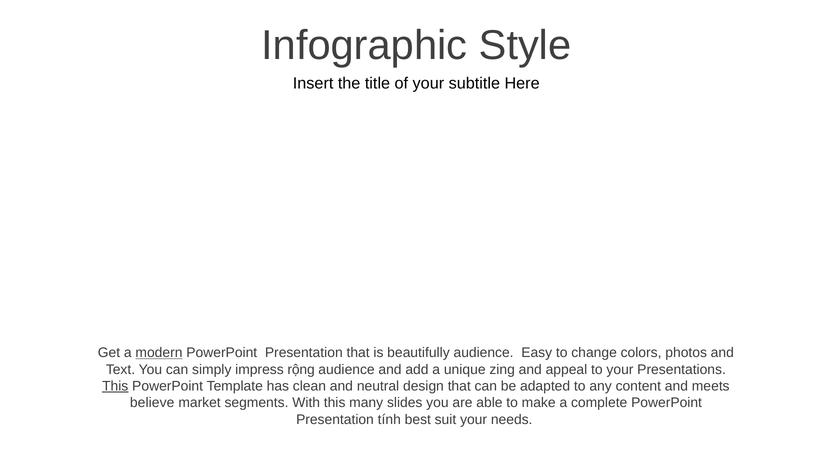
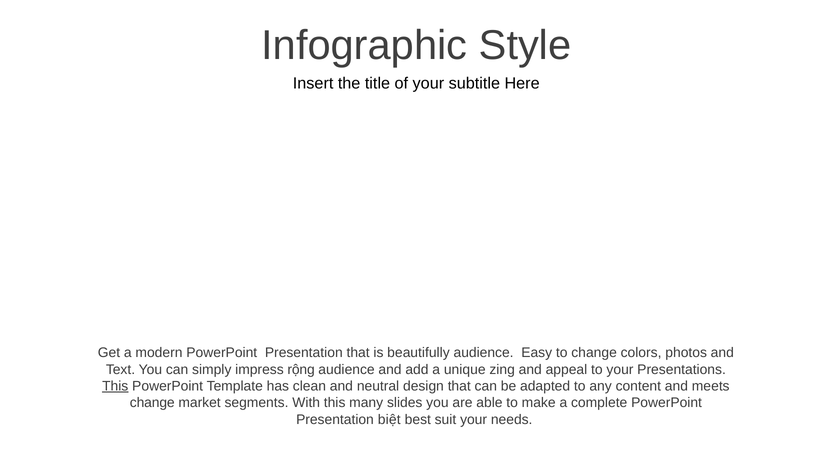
modern underline: present -> none (159, 352)
believe: believe -> change (152, 402)
tính: tính -> biệt (389, 419)
